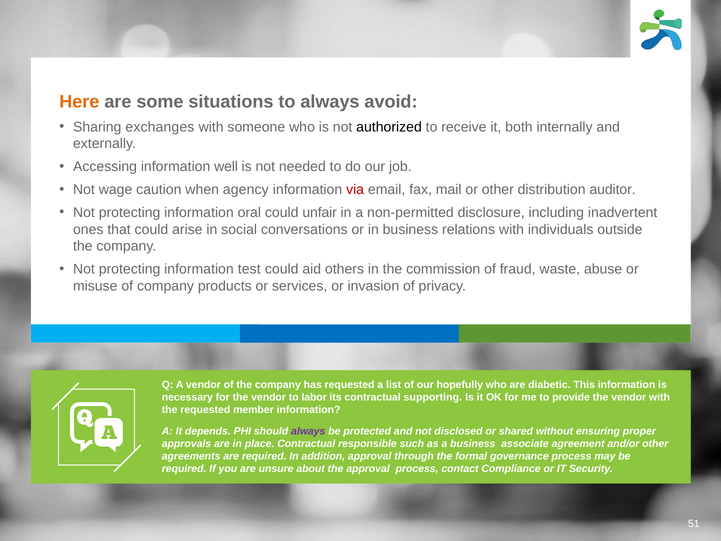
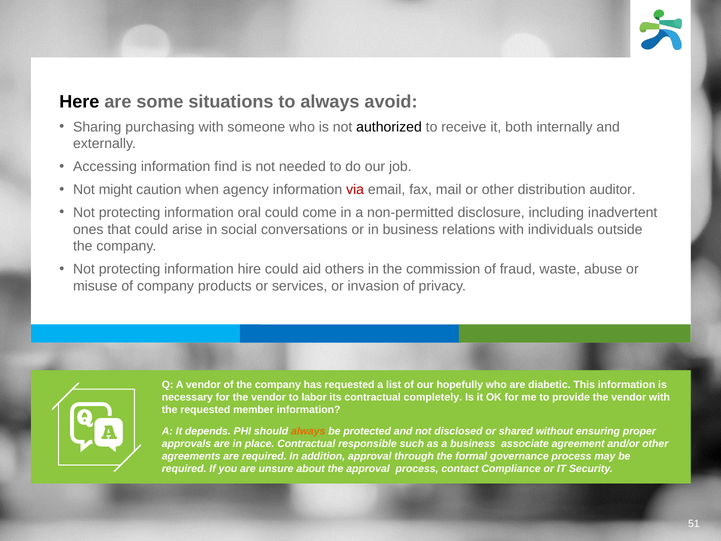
Here colour: orange -> black (79, 102)
exchanges: exchanges -> purchasing (160, 127)
well: well -> find (226, 167)
wage: wage -> might (116, 190)
unfair: unfair -> come (320, 212)
test: test -> hire (249, 269)
supporting: supporting -> completely (433, 397)
always colour: purple -> orange (308, 431)
